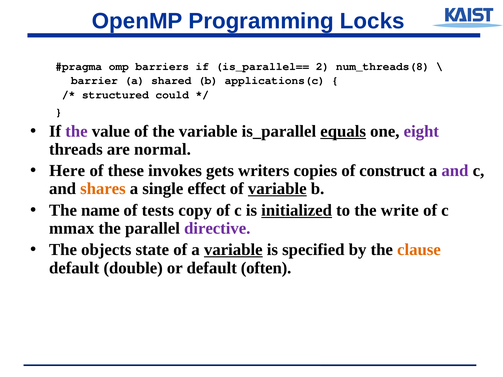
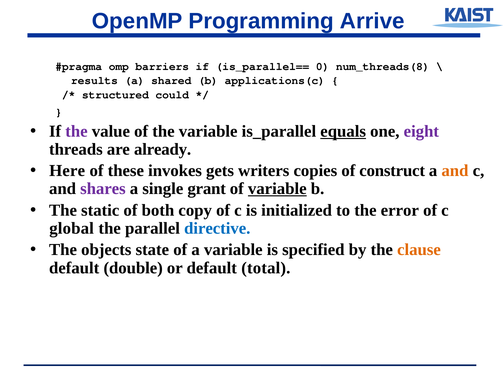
Locks: Locks -> Arrive (372, 21)
2: 2 -> 0 (323, 66)
barrier: barrier -> results (94, 81)
normal: normal -> already (163, 149)
and colour: purple -> orange (455, 171)
shares colour: orange -> purple (103, 189)
effect: effect -> grant (207, 189)
name: name -> static (100, 210)
tests: tests -> both (158, 210)
initialized underline: present -> none (297, 210)
write: write -> error (400, 210)
mmax: mmax -> global (72, 228)
directive colour: purple -> blue (217, 228)
variable underline: present -> none (233, 250)
often: often -> total (266, 268)
